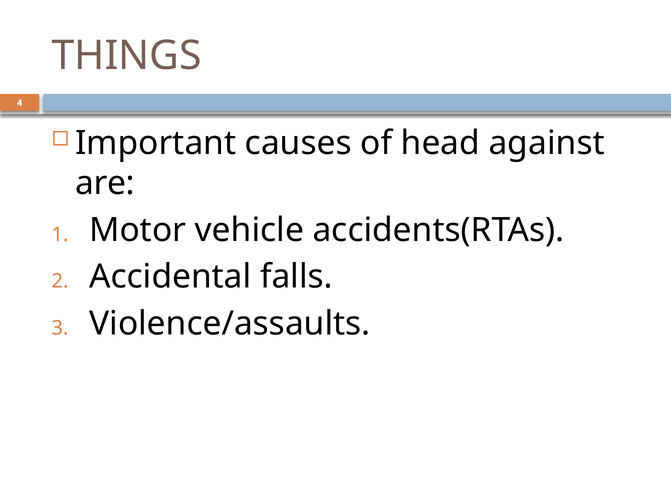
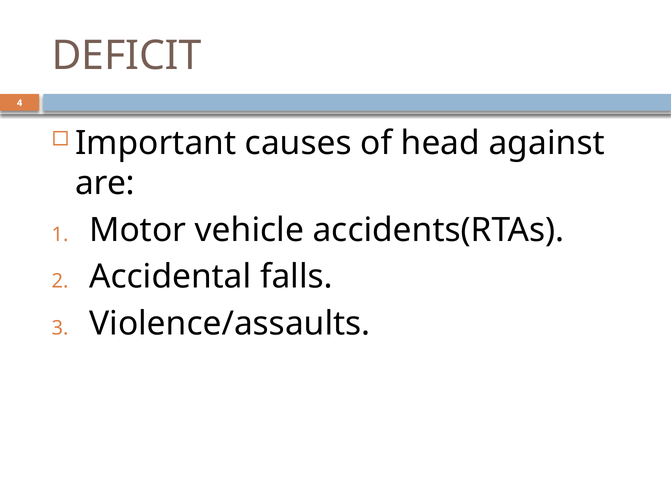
THINGS: THINGS -> DEFICIT (127, 56)
